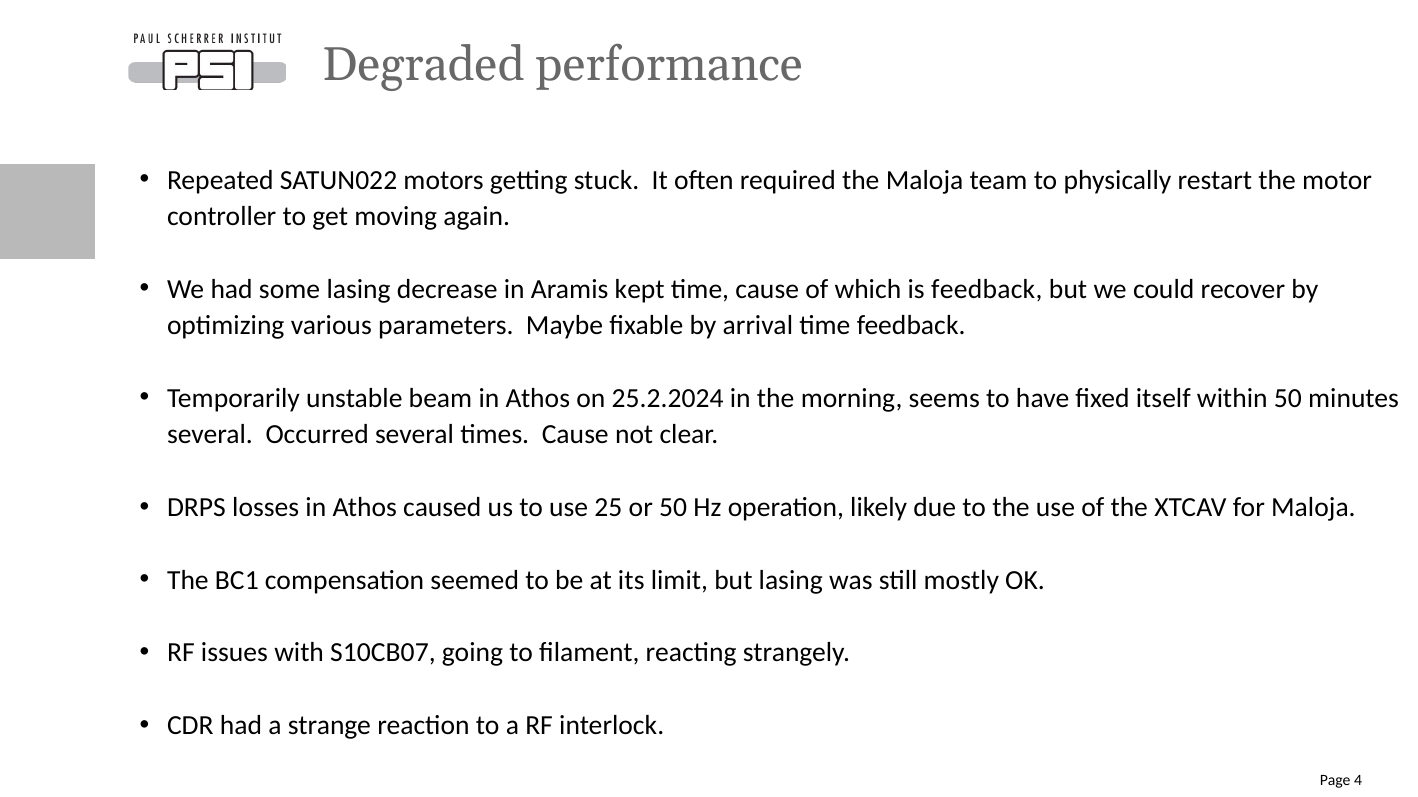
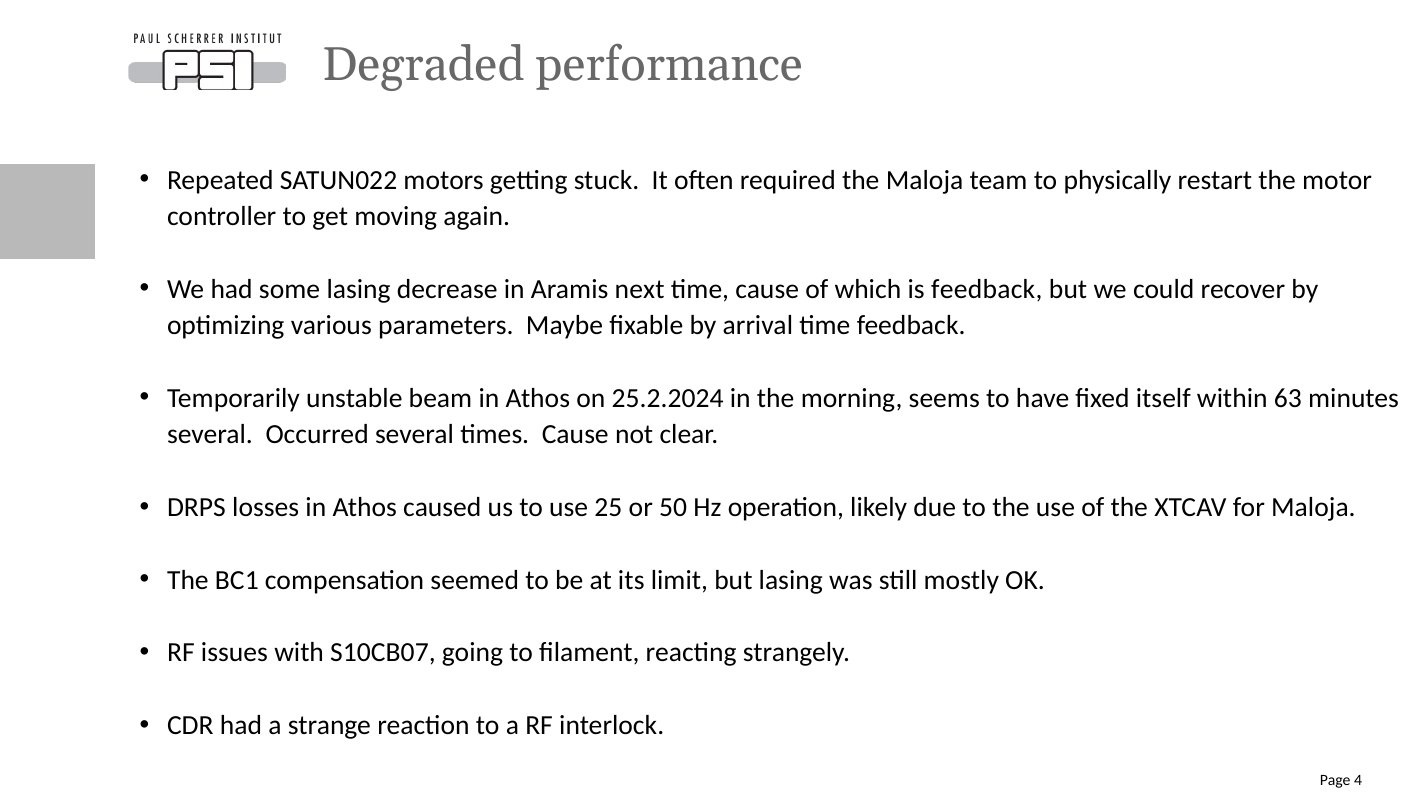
kept: kept -> next (640, 289)
within 50: 50 -> 63 (1288, 399)
